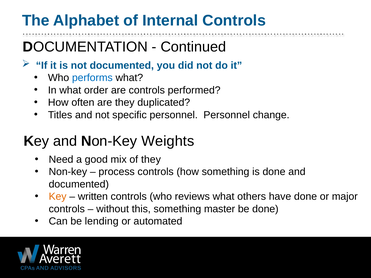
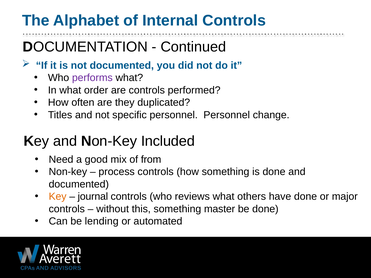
performs colour: blue -> purple (92, 78)
Weights: Weights -> Included (168, 141)
of they: they -> from (151, 160)
written: written -> journal (93, 197)
